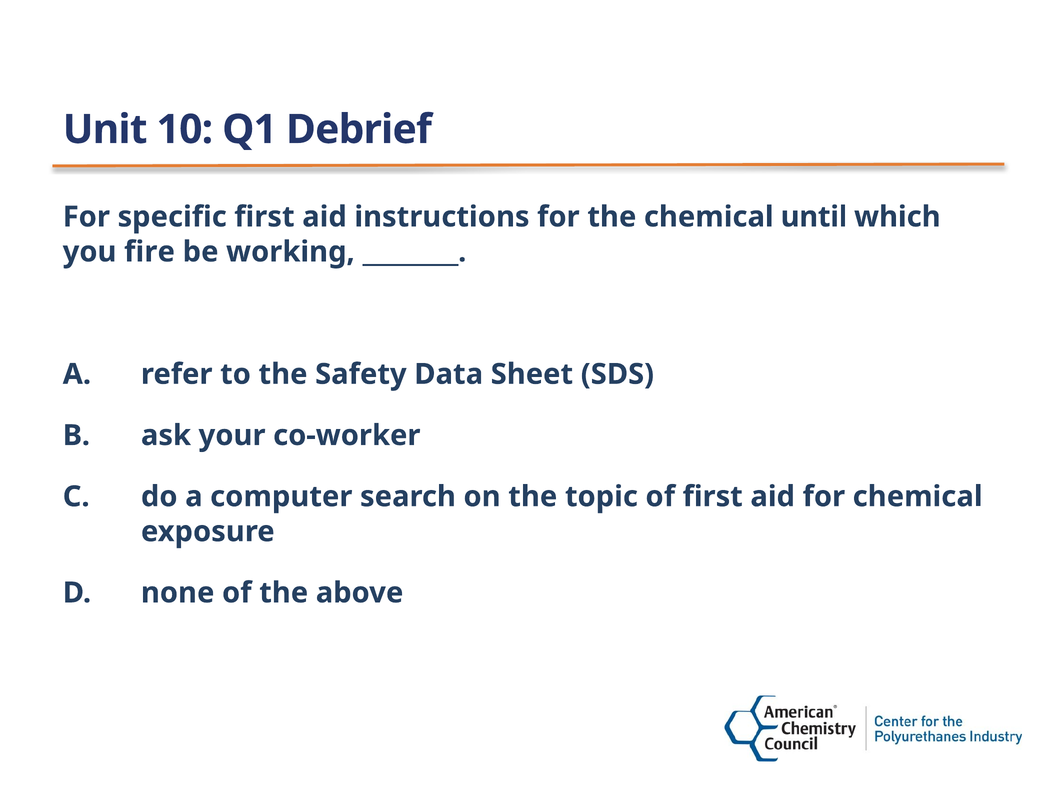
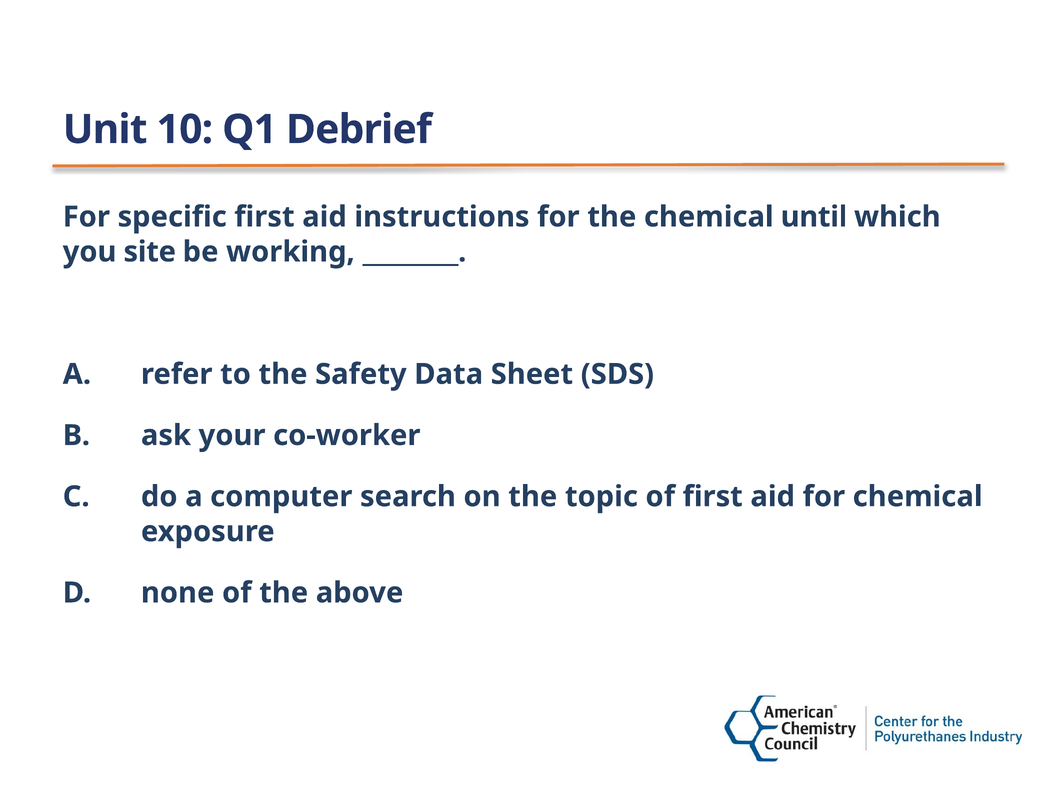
fire: fire -> site (150, 252)
